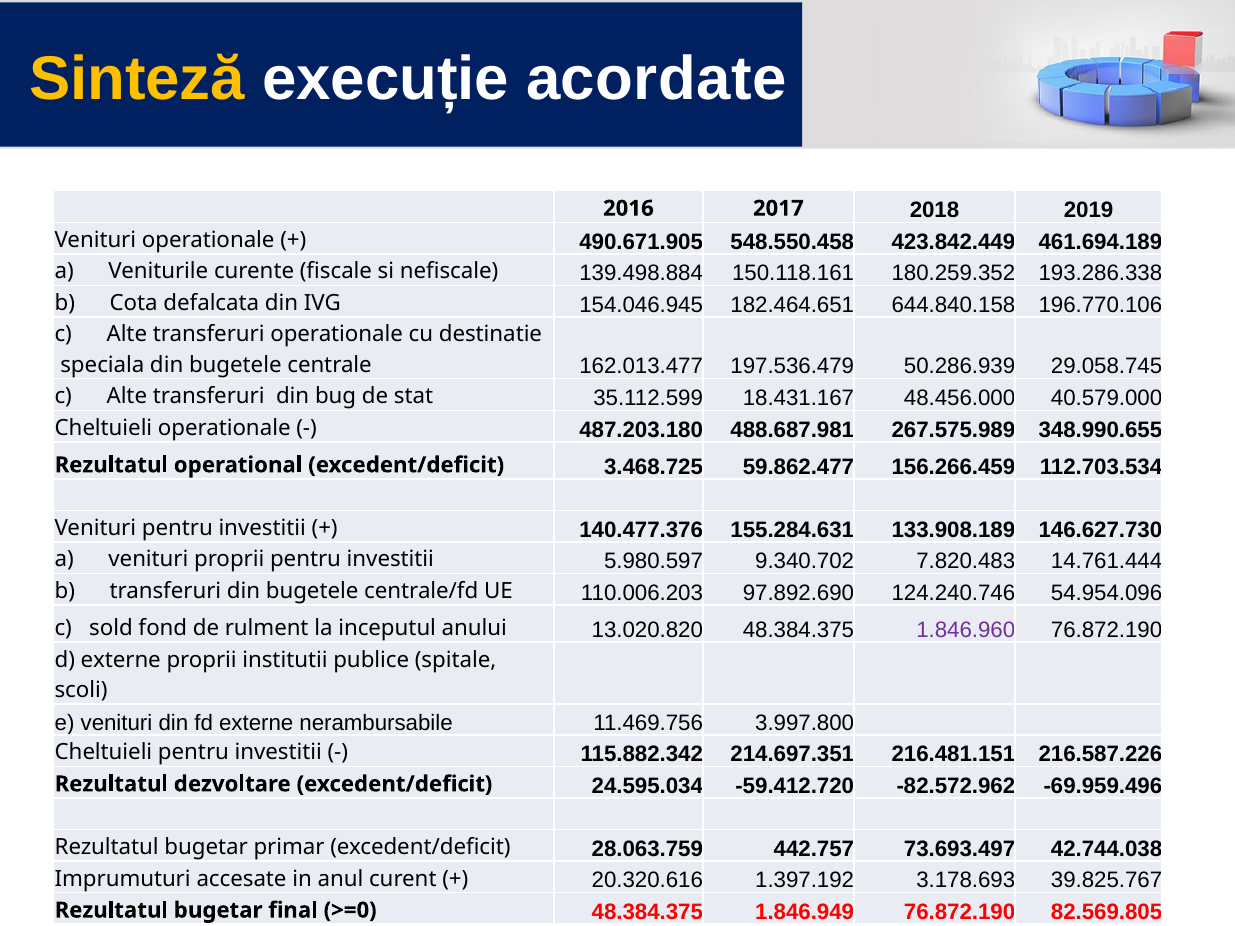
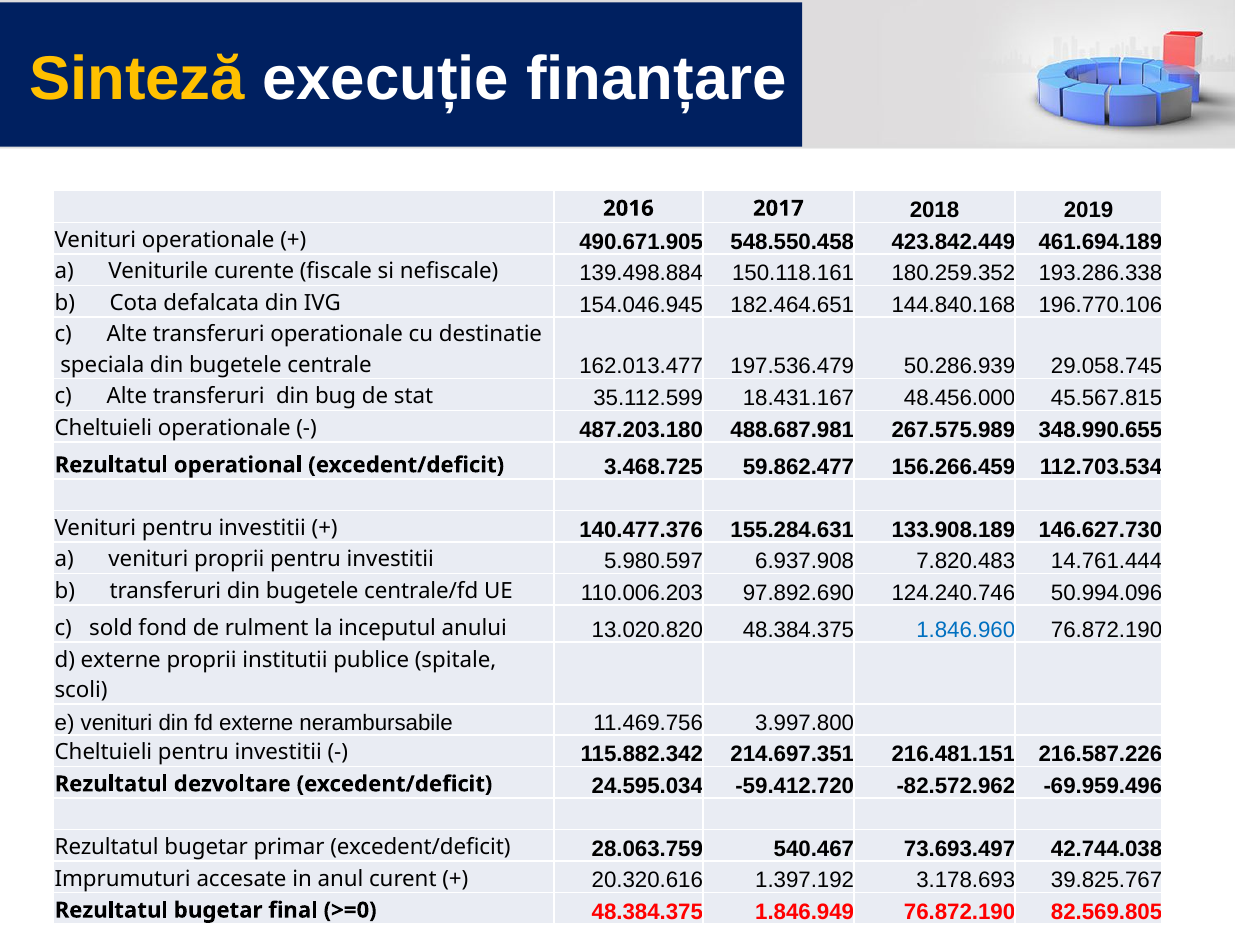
acordate: acordate -> finanțare (657, 79)
644.840.158: 644.840.158 -> 144.840.168 (953, 305)
40.579.000: 40.579.000 -> 45.567.815 (1107, 398)
9.340.702: 9.340.702 -> 6.937.908 (805, 562)
54.954.096: 54.954.096 -> 50.994.096 (1107, 593)
1.846.960 colour: purple -> blue (966, 630)
442.757: 442.757 -> 540.467 (814, 849)
